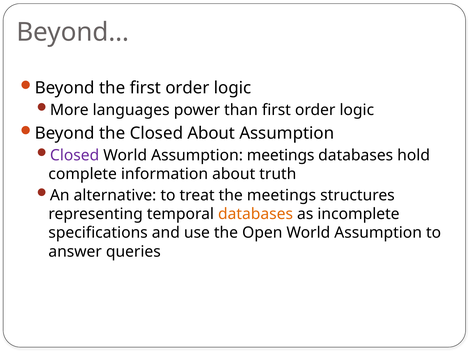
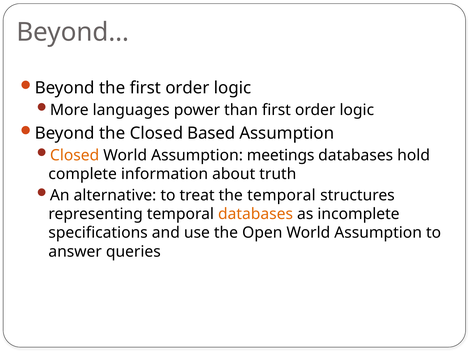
Closed About: About -> Based (211, 133)
Closed colour: purple -> orange (75, 155)
the meetings: meetings -> temporal (281, 195)
